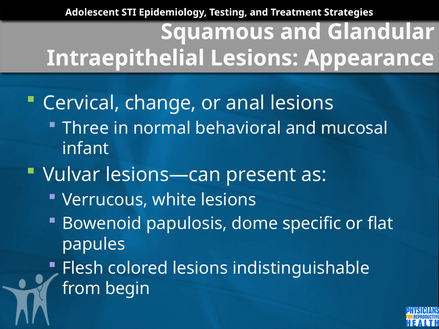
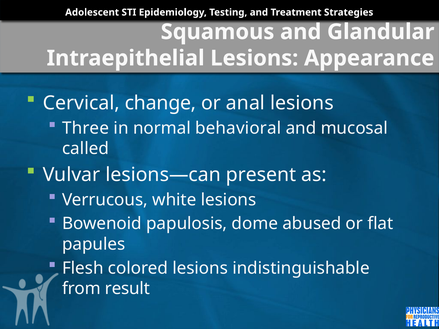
infant: infant -> called (85, 149)
specific: specific -> abused (312, 224)
begin: begin -> result (127, 289)
